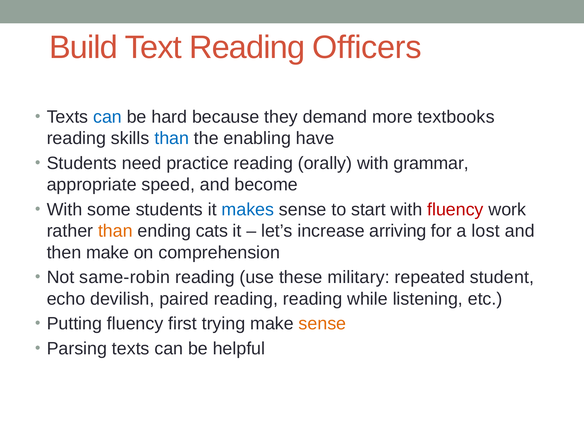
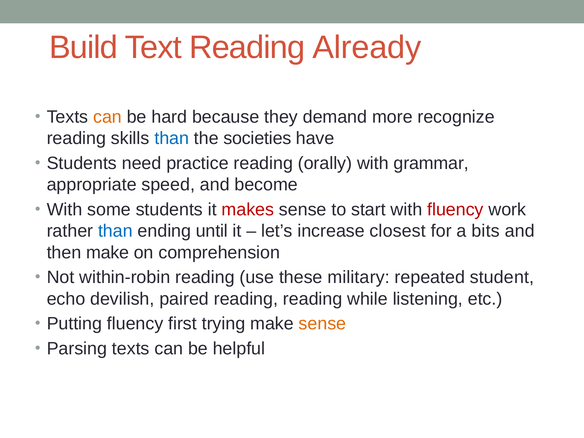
Officers: Officers -> Already (367, 48)
can colour: blue -> orange (107, 117)
textbooks: textbooks -> recognize (456, 117)
enabling: enabling -> societies (257, 138)
makes colour: blue -> red (248, 210)
than colour: orange -> blue (115, 231)
cats: cats -> until (212, 231)
arriving: arriving -> closest (398, 231)
lost: lost -> bits (486, 231)
same-robin: same-robin -> within-robin (125, 277)
